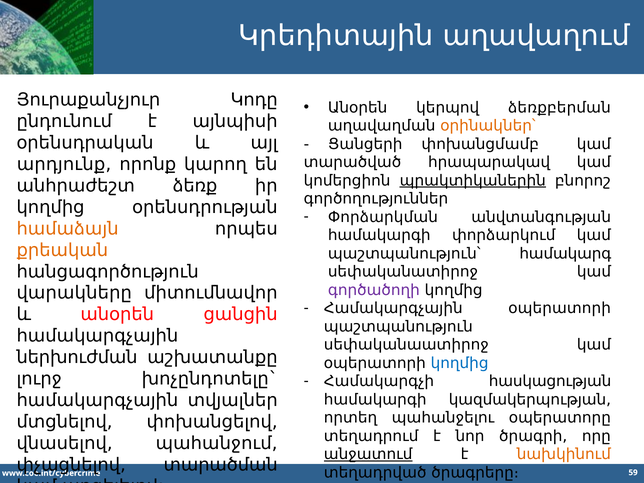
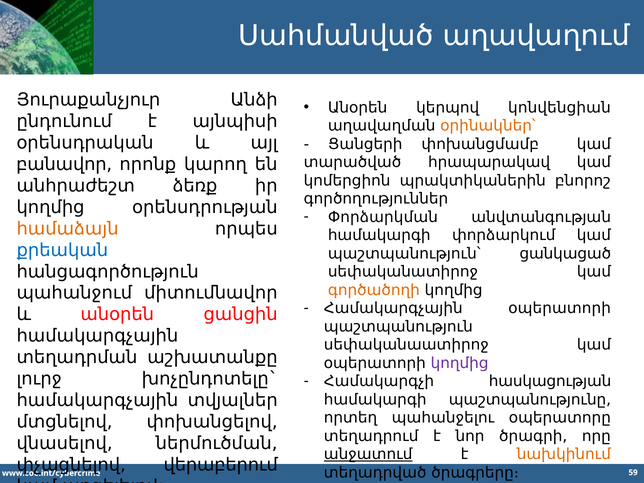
Կրեդիտային: Կրեդիտային -> Սահմանված (336, 36)
Կոդը: Կոդը -> Անձի (254, 100)
ձեռքբերման: ձեռքբերման -> կոնվենցիան (559, 108)
արդյունք: արդյունք -> բանավոր (64, 164)
պրակտիկաներին underline: present -> none (473, 181)
քրեական colour: orange -> blue (62, 250)
համակարգ: համակարգ -> ցանկացած (565, 254)
գործածողի colour: purple -> orange (374, 290)
վարակները: վարակները -> պահանջում (74, 293)
ներխուժման: ներխուժման -> տեղադրման (77, 357)
կողմից colour: blue -> purple (460, 363)
կազմակերպության: կազմակերպության -> պաշտպանությունը (530, 400)
պահանջում: պահանջում -> ներմուծման (217, 443)
տարածման: տարածման -> վերաբերում (221, 465)
